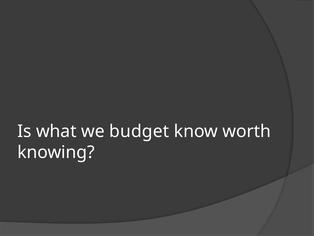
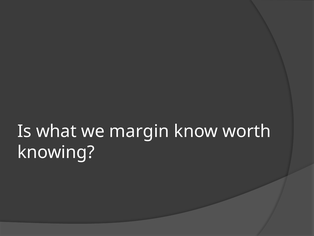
budget: budget -> margin (139, 131)
